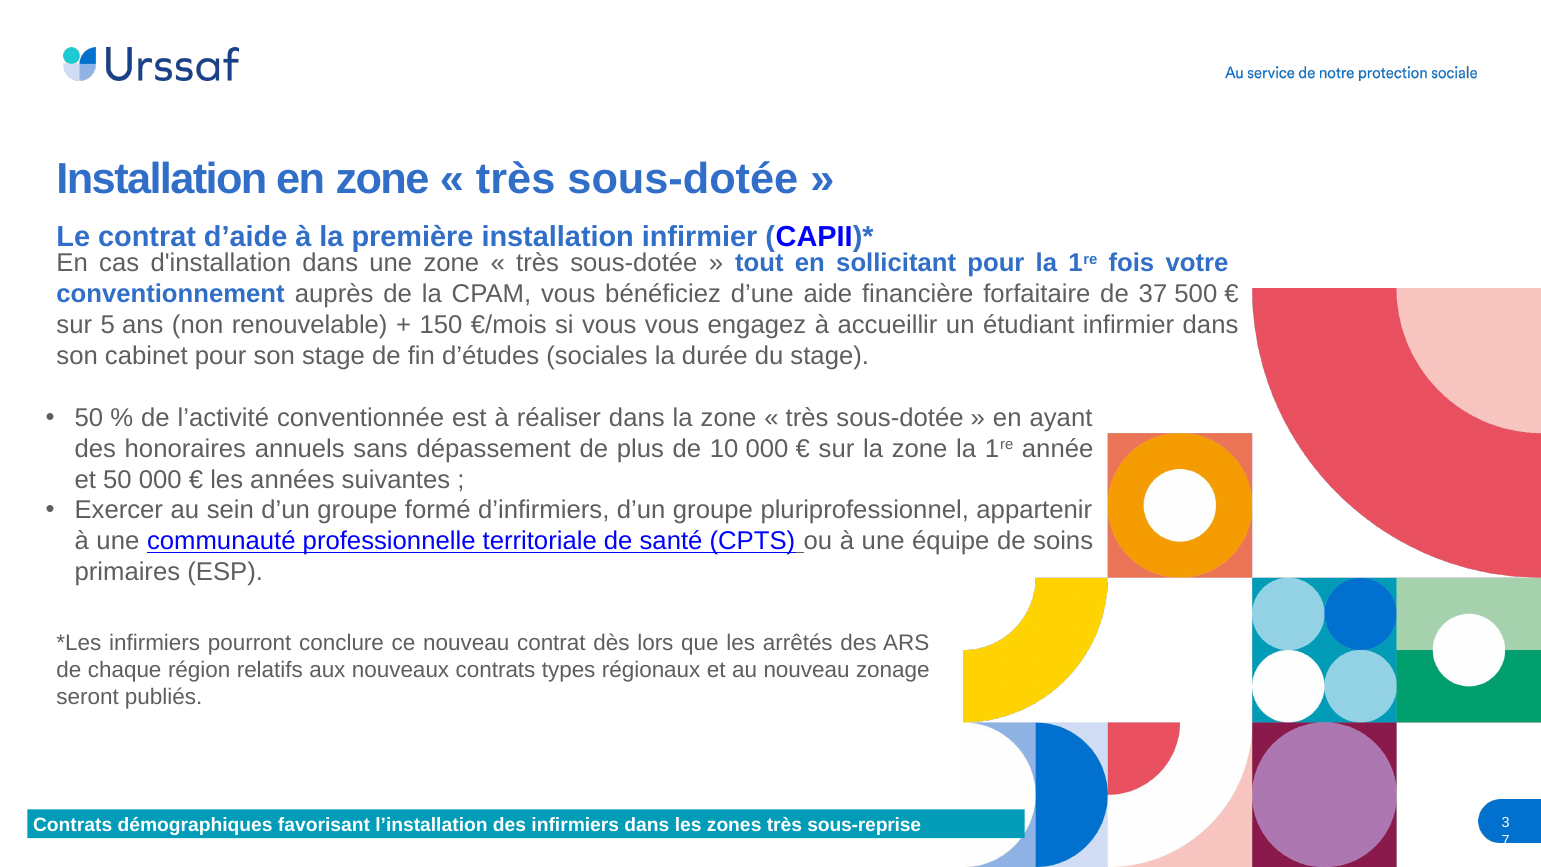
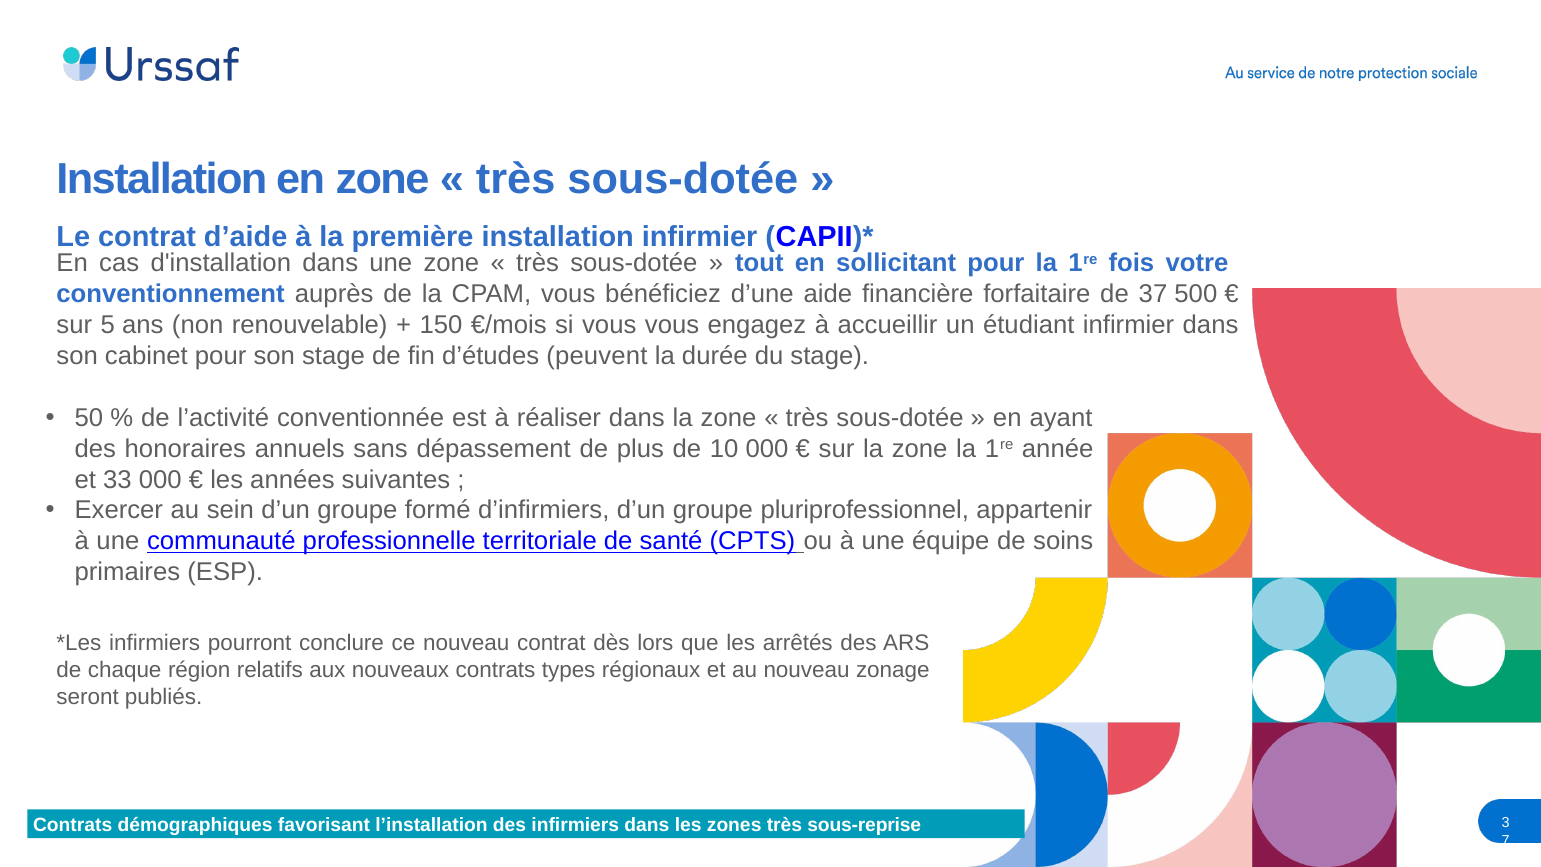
sociales: sociales -> peuvent (597, 356)
et 50: 50 -> 33 (117, 480)
